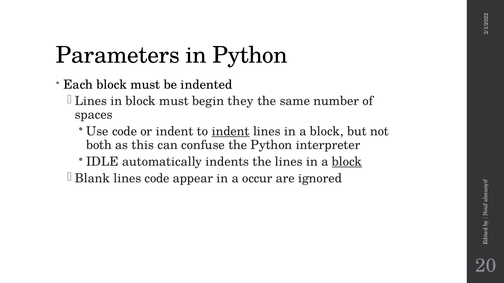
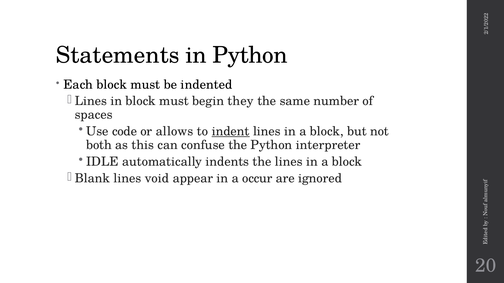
Parameters: Parameters -> Statements (118, 55)
or indent: indent -> allows (175, 132)
block underline: present -> none (347, 162)
lines code: code -> void (157, 179)
